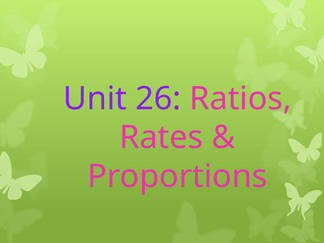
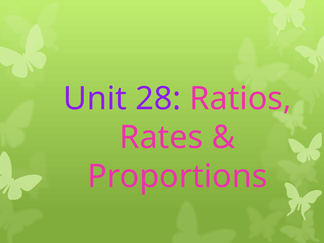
26: 26 -> 28 (158, 99)
